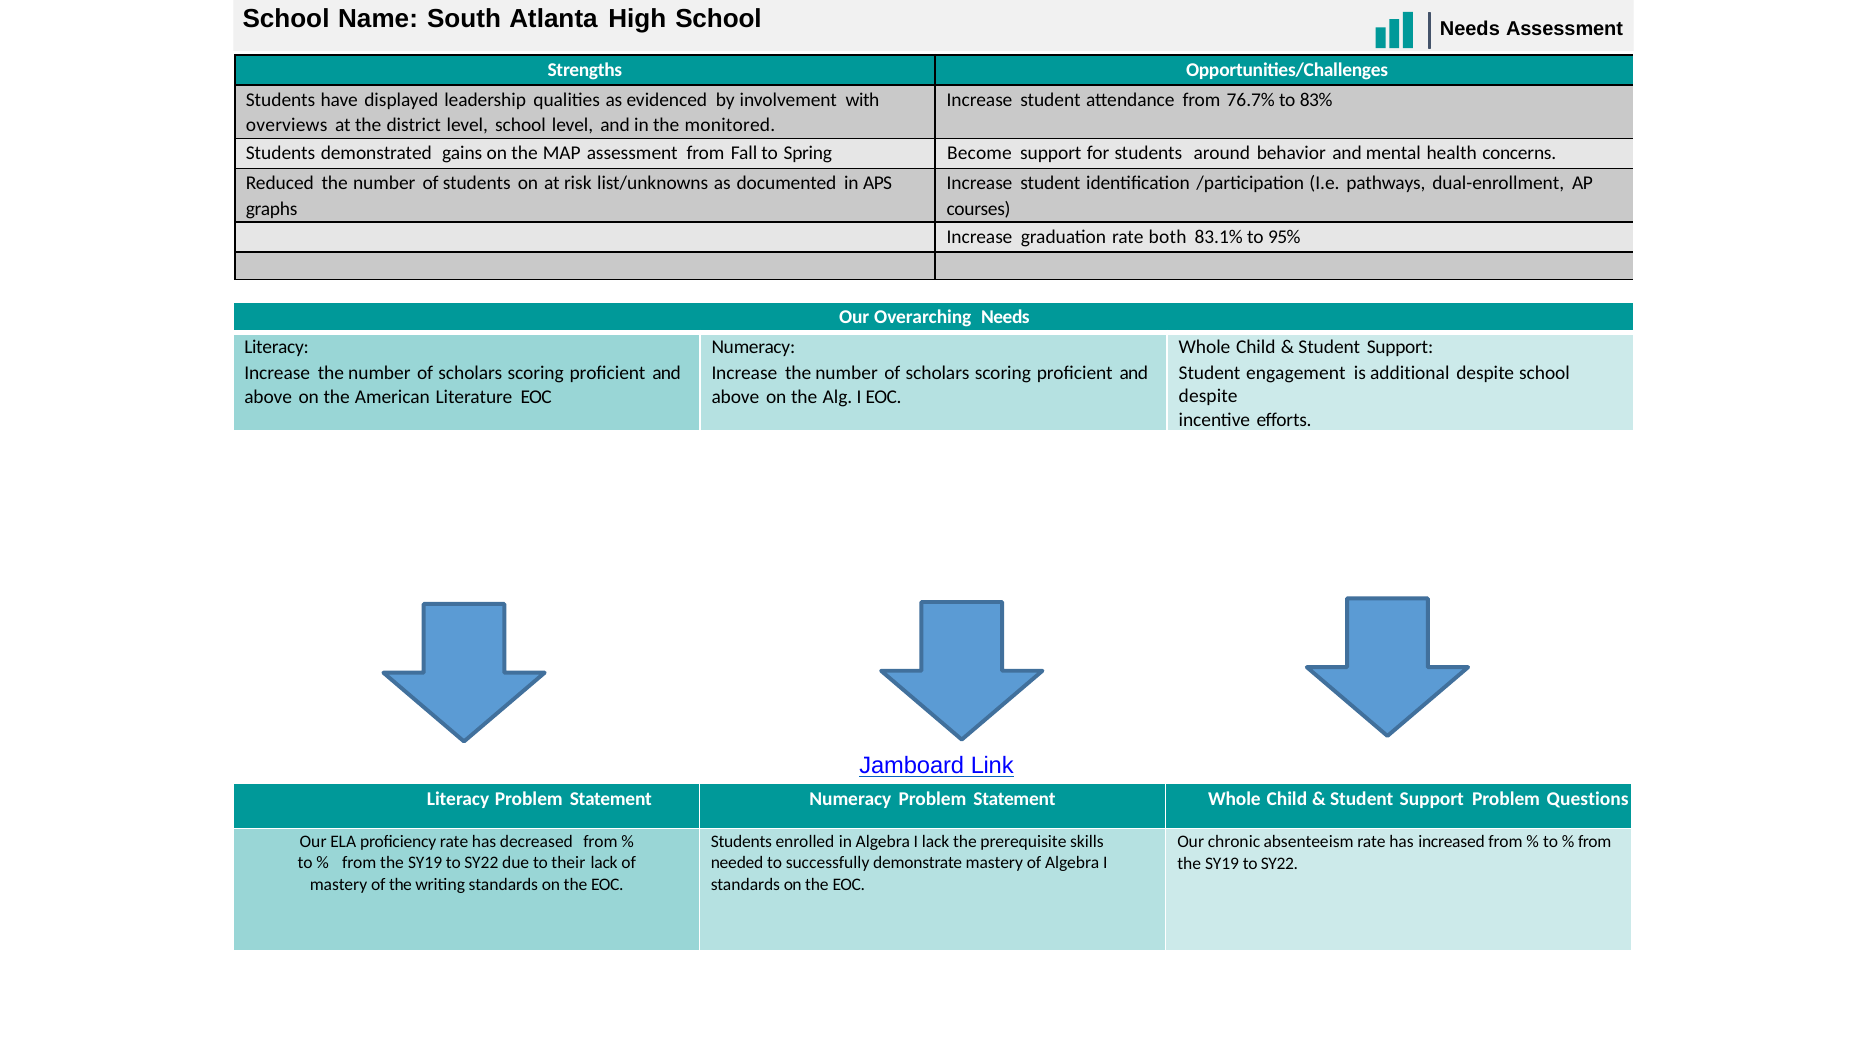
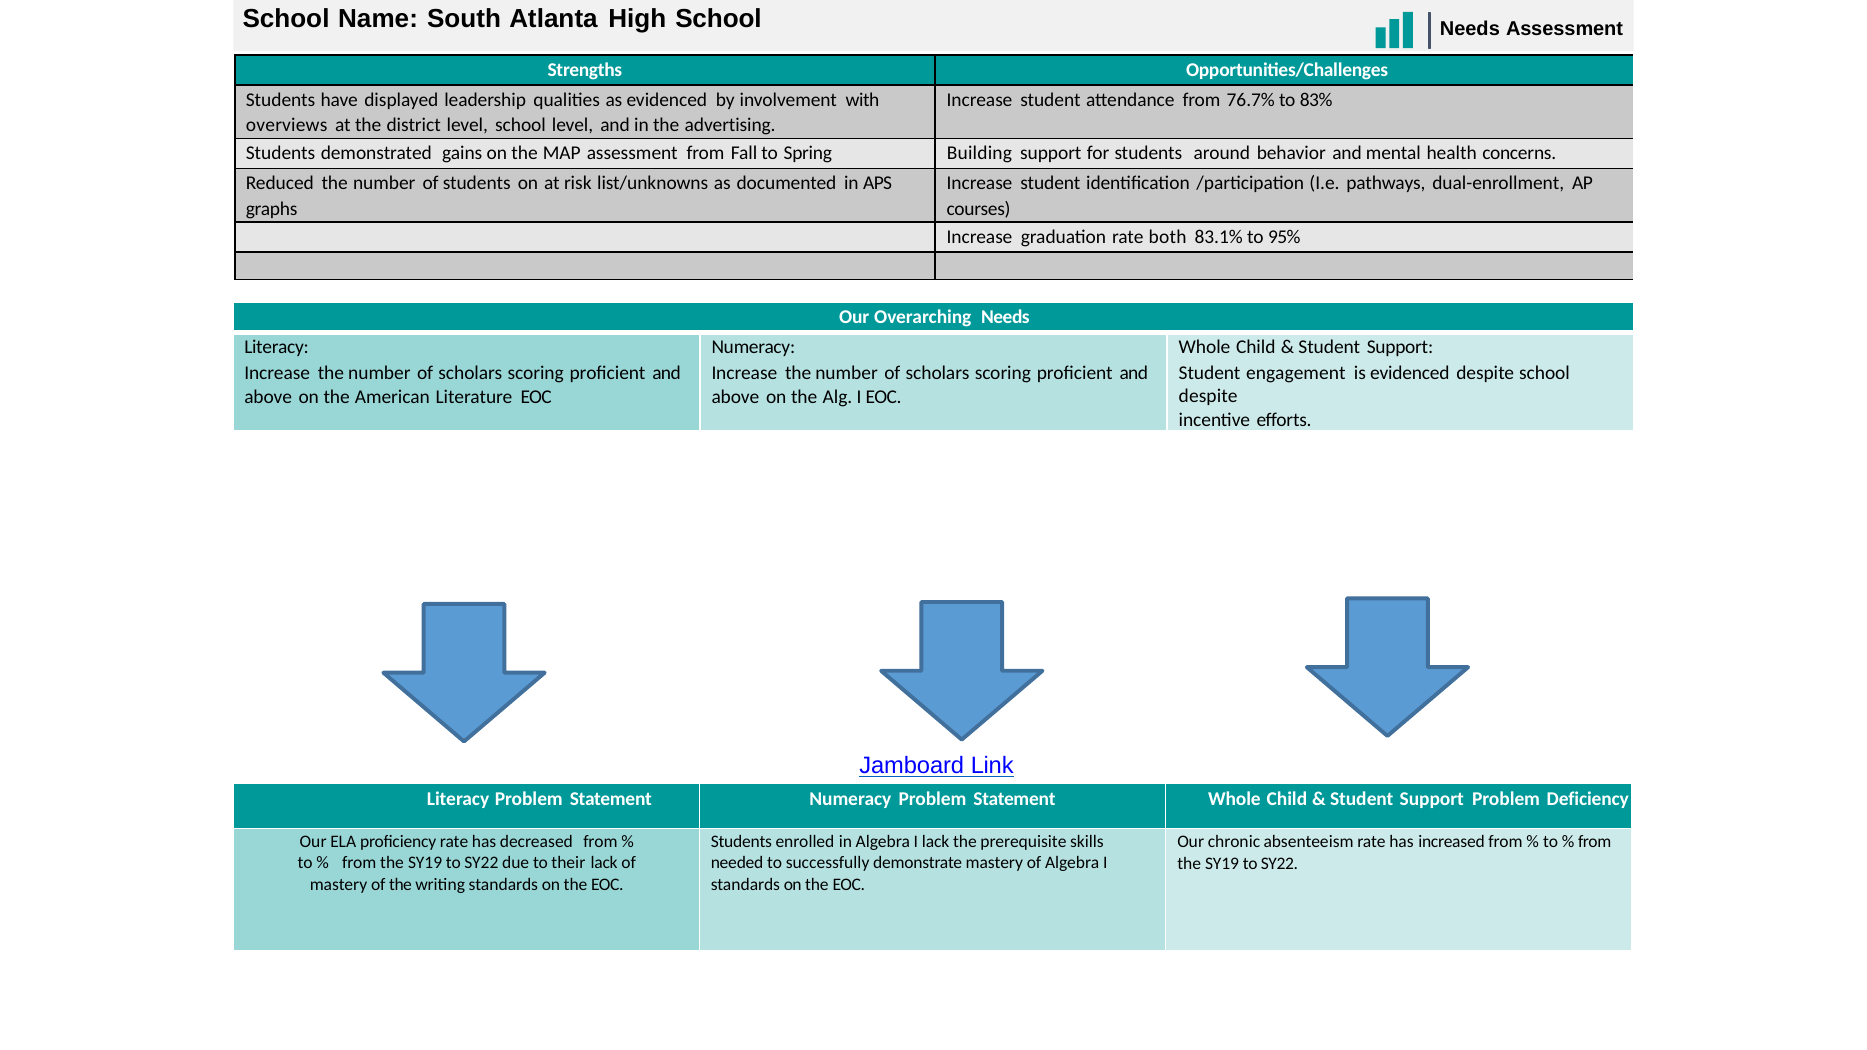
monitored: monitored -> advertising (730, 125)
Become: Become -> Building (979, 153)
is additional: additional -> evidenced (1410, 373)
Questions: Questions -> Deficiency (1588, 799)
